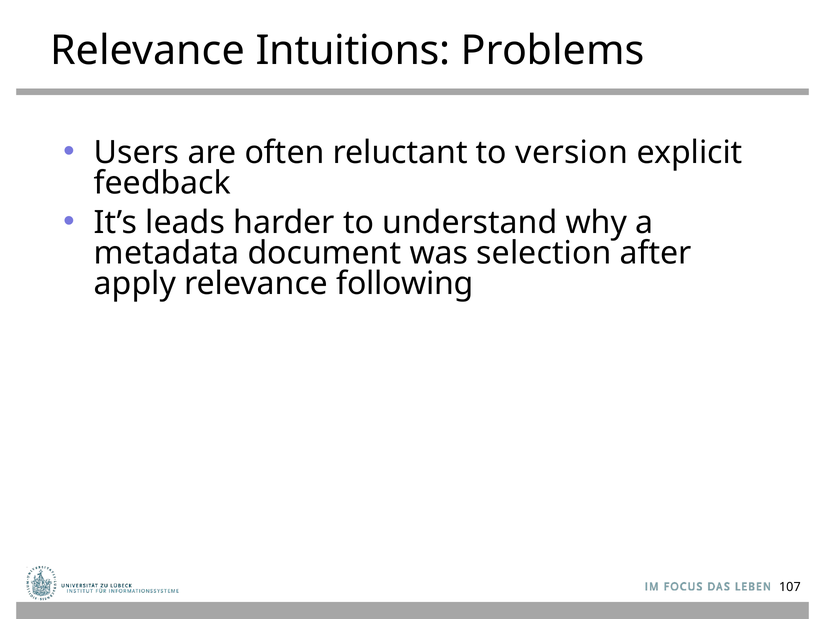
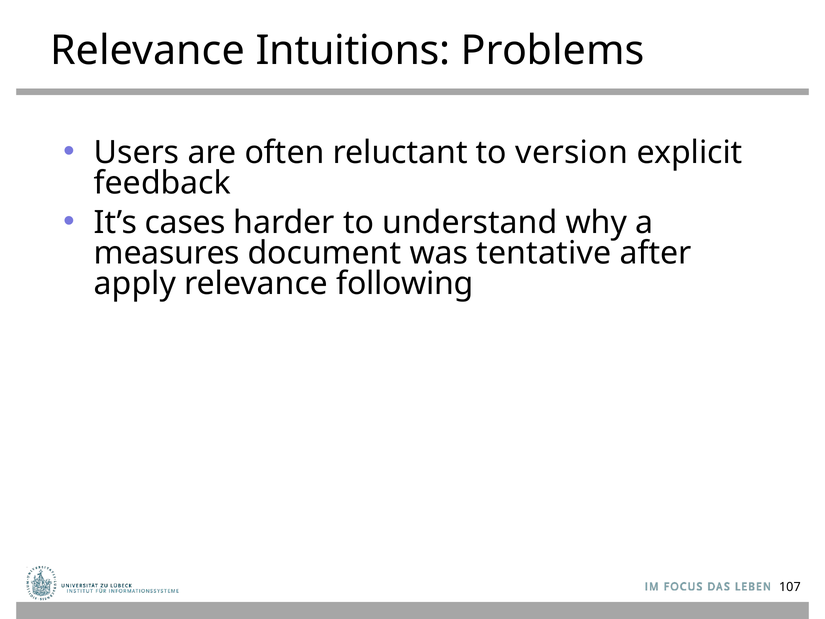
leads: leads -> cases (185, 223)
metadata: metadata -> measures (167, 253)
selection: selection -> tentative (544, 253)
